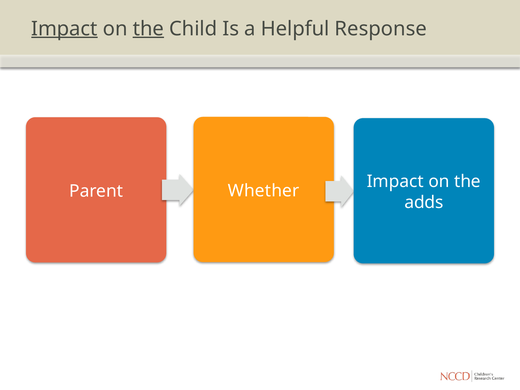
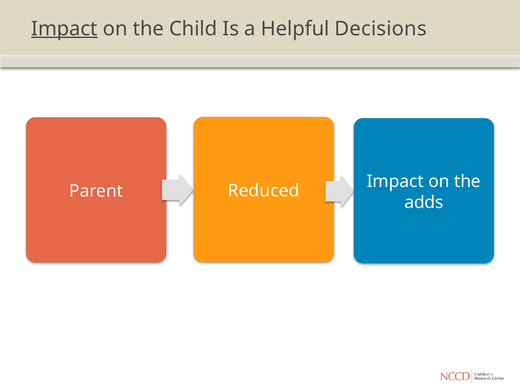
the underline: present -> none (148, 29)
Response: Response -> Decisions (381, 29)
Whether: Whether -> Reduced (264, 191)
